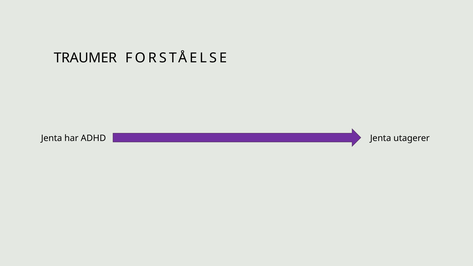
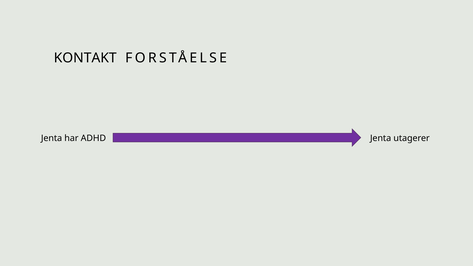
TRAUMER: TRAUMER -> KONTAKT (85, 58)
